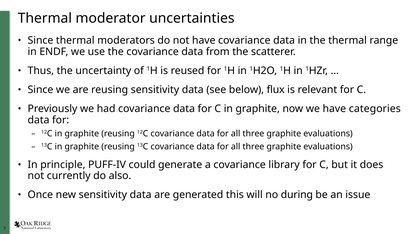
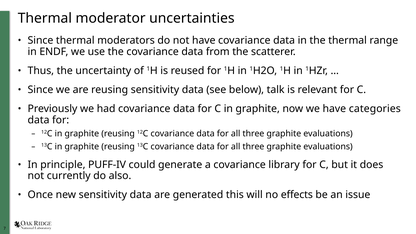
flux: flux -> talk (276, 90)
during: during -> effects (297, 195)
